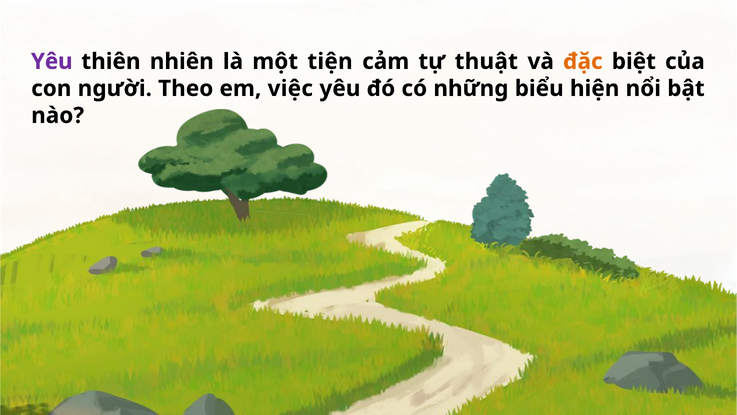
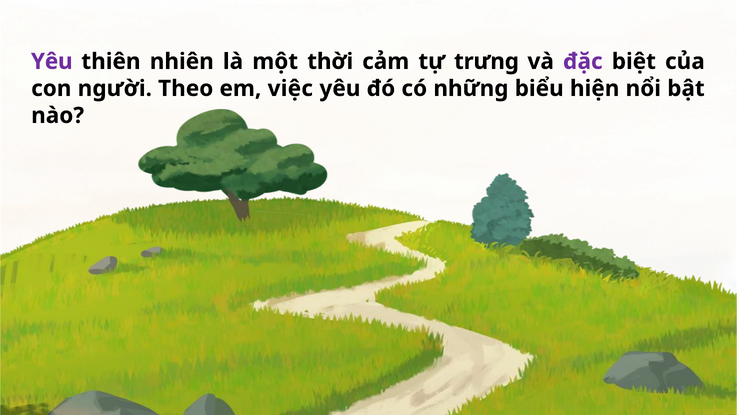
tiện: tiện -> thời (330, 61)
thuật: thuật -> trưng (486, 61)
đặc colour: orange -> purple (583, 61)
